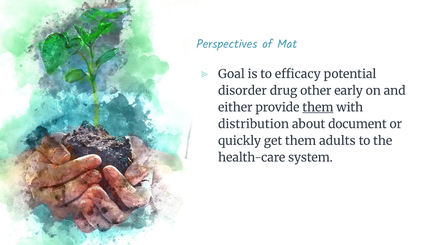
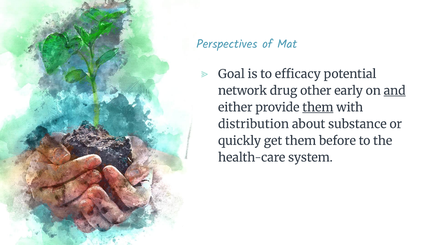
disorder: disorder -> network (243, 91)
and underline: none -> present (395, 91)
document: document -> substance (357, 124)
adults: adults -> before (337, 141)
